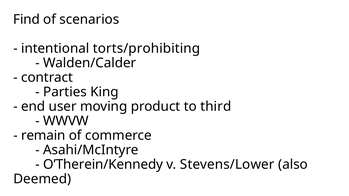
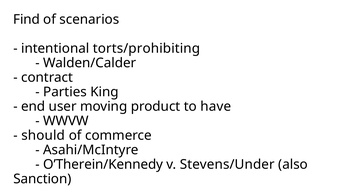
third: third -> have (216, 107)
remain: remain -> should (43, 136)
Stevens/Lower: Stevens/Lower -> Stevens/Under (227, 165)
Deemed: Deemed -> Sanction (42, 179)
